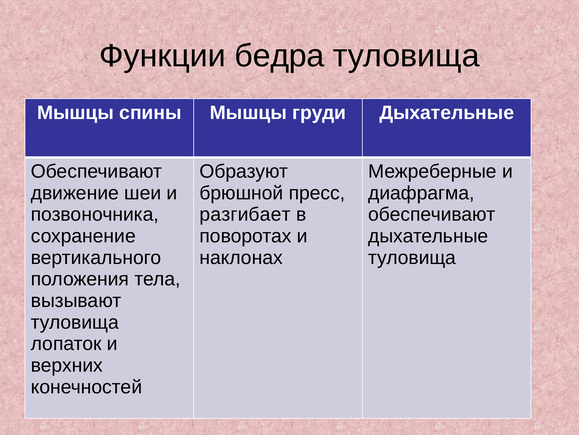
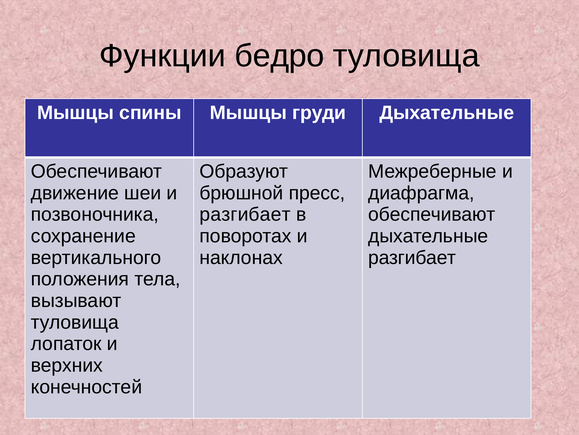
бедра: бедра -> бедро (279, 56)
туловища: туловища -> разгибает (412, 257)
